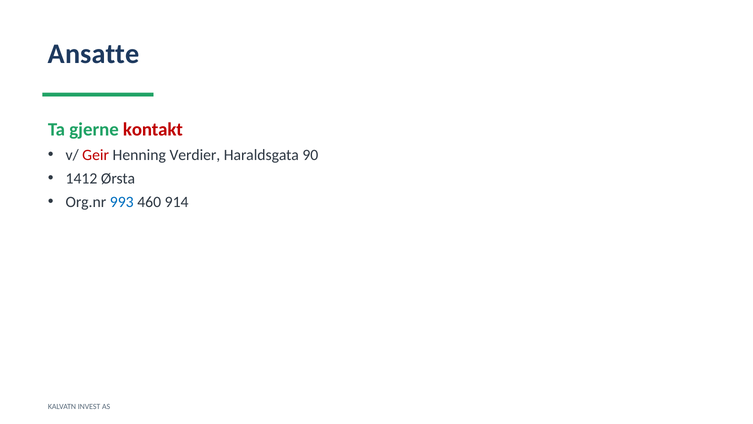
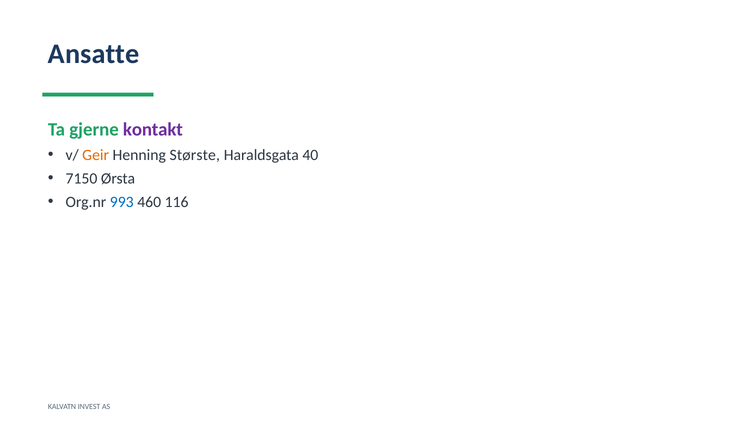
kontakt colour: red -> purple (153, 130)
Geir colour: red -> orange (96, 155)
Verdier: Verdier -> Største (195, 155)
90: 90 -> 40 (310, 155)
1412: 1412 -> 7150 (81, 178)
914: 914 -> 116 (177, 202)
